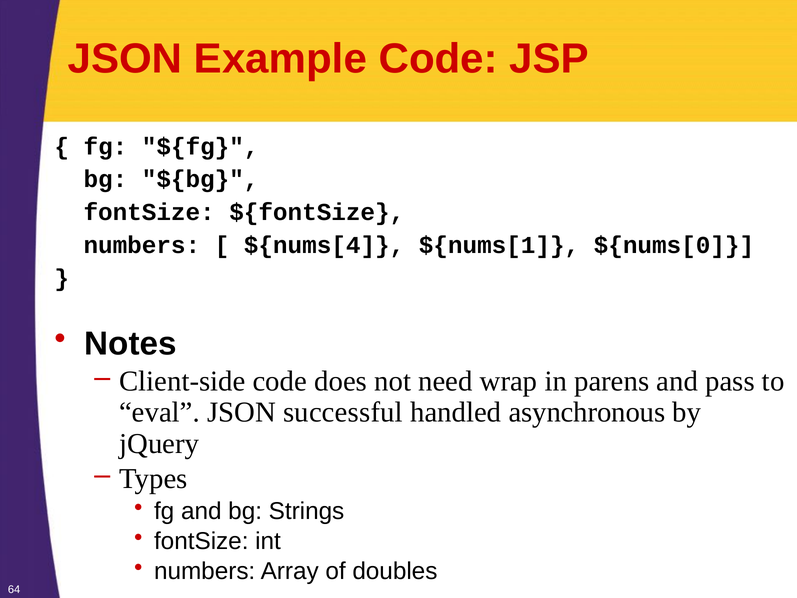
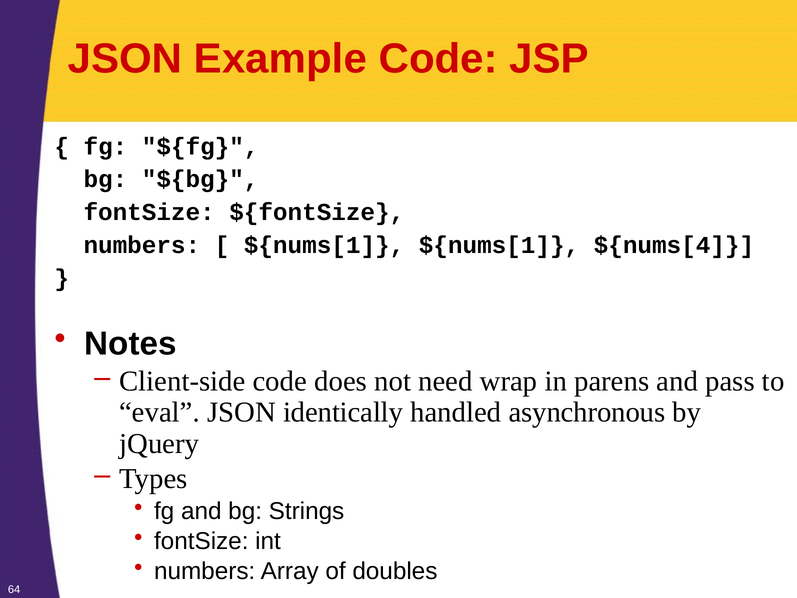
${nums[4: ${nums[4 -> ${nums[1 (324, 245)
${nums[0: ${nums[0 -> ${nums[4 (674, 245)
successful: successful -> identically (343, 412)
